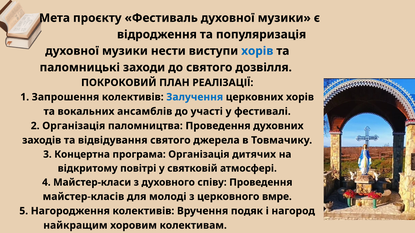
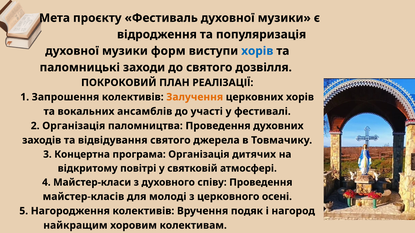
нести: нести -> форм (168, 51)
Залучення colour: blue -> orange (195, 97)
вмре: вмре -> осені (277, 197)
